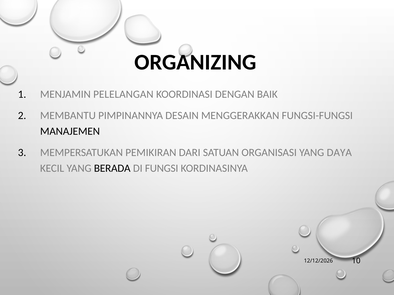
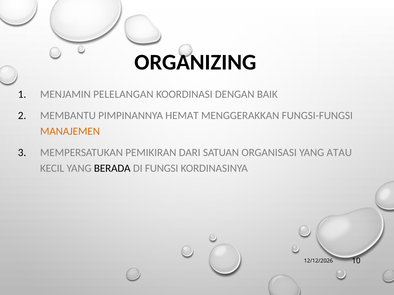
DESAIN: DESAIN -> HEMAT (182, 116)
MANAJEMEN colour: black -> orange (70, 131)
DAYA: DAYA -> ATAU (339, 153)
